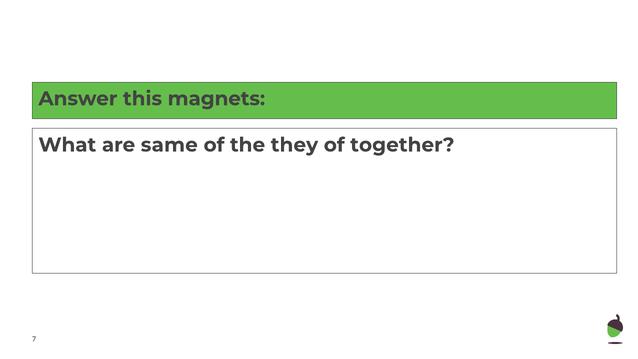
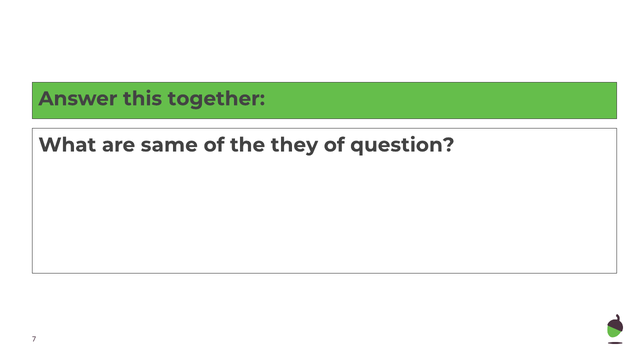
magnets: magnets -> together (216, 99)
together: together -> question (402, 145)
